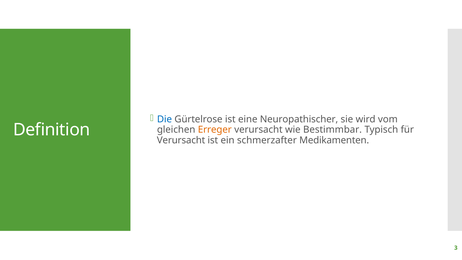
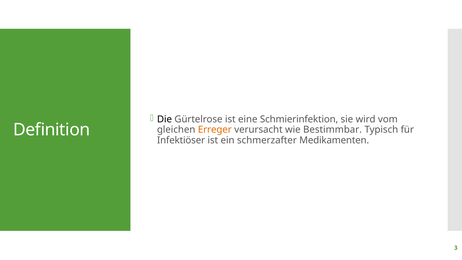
Die colour: blue -> black (164, 119)
Neuropathischer: Neuropathischer -> Schmierinfektion (299, 119)
Verursacht: Verursacht -> Infektiöser (181, 140)
